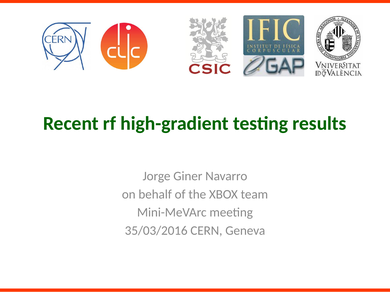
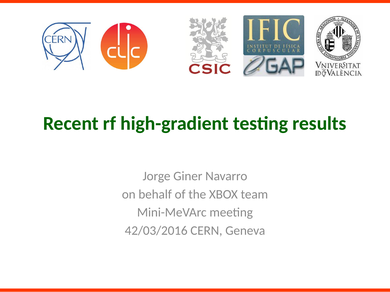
35/03/2016: 35/03/2016 -> 42/03/2016 (156, 231)
